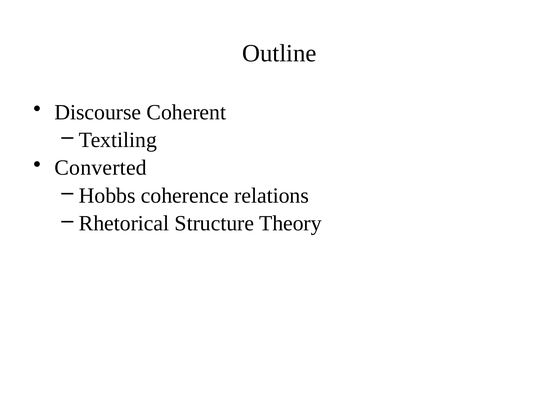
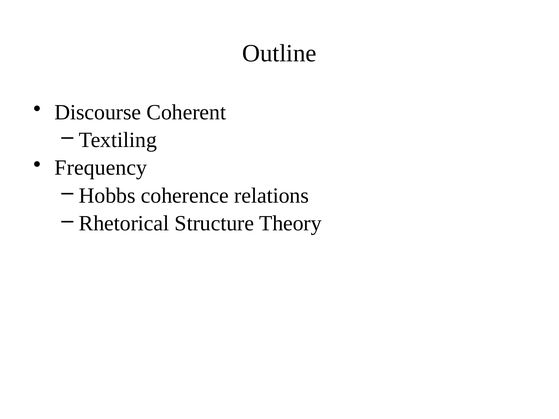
Converted: Converted -> Frequency (101, 168)
